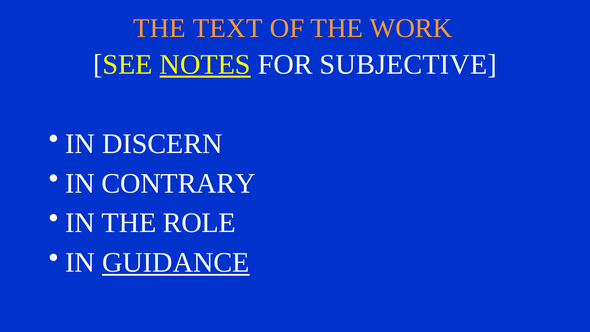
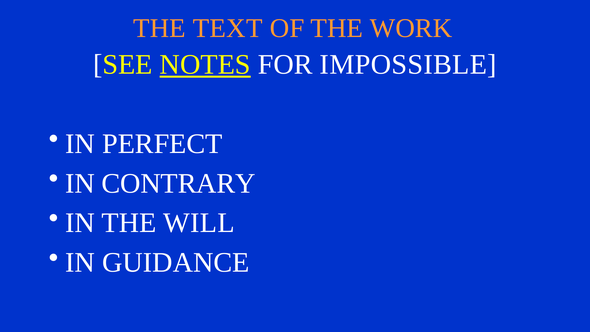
SUBJECTIVE: SUBJECTIVE -> IMPOSSIBLE (408, 64)
DISCERN: DISCERN -> PERFECT (162, 144)
ROLE: ROLE -> WILL (199, 223)
GUIDANCE underline: present -> none (176, 262)
